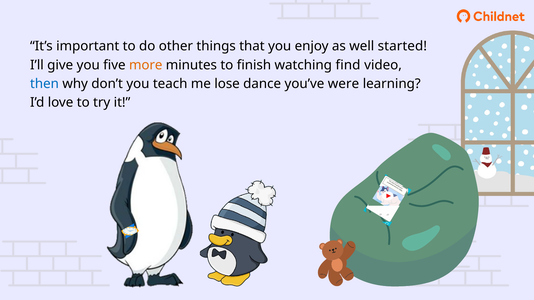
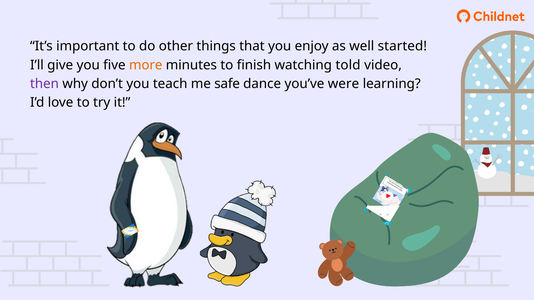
find: find -> told (348, 65)
then colour: blue -> purple (44, 84)
lose: lose -> safe (227, 84)
